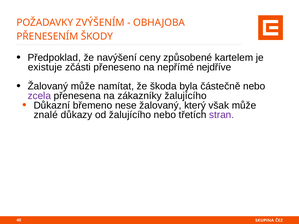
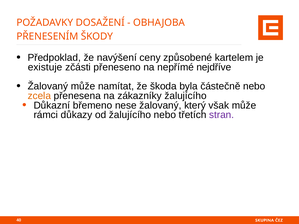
ZVÝŠENÍM: ZVÝŠENÍM -> DOSAŽENÍ (100, 23)
zcela colour: purple -> orange (39, 96)
znalé: znalé -> rámci (46, 115)
